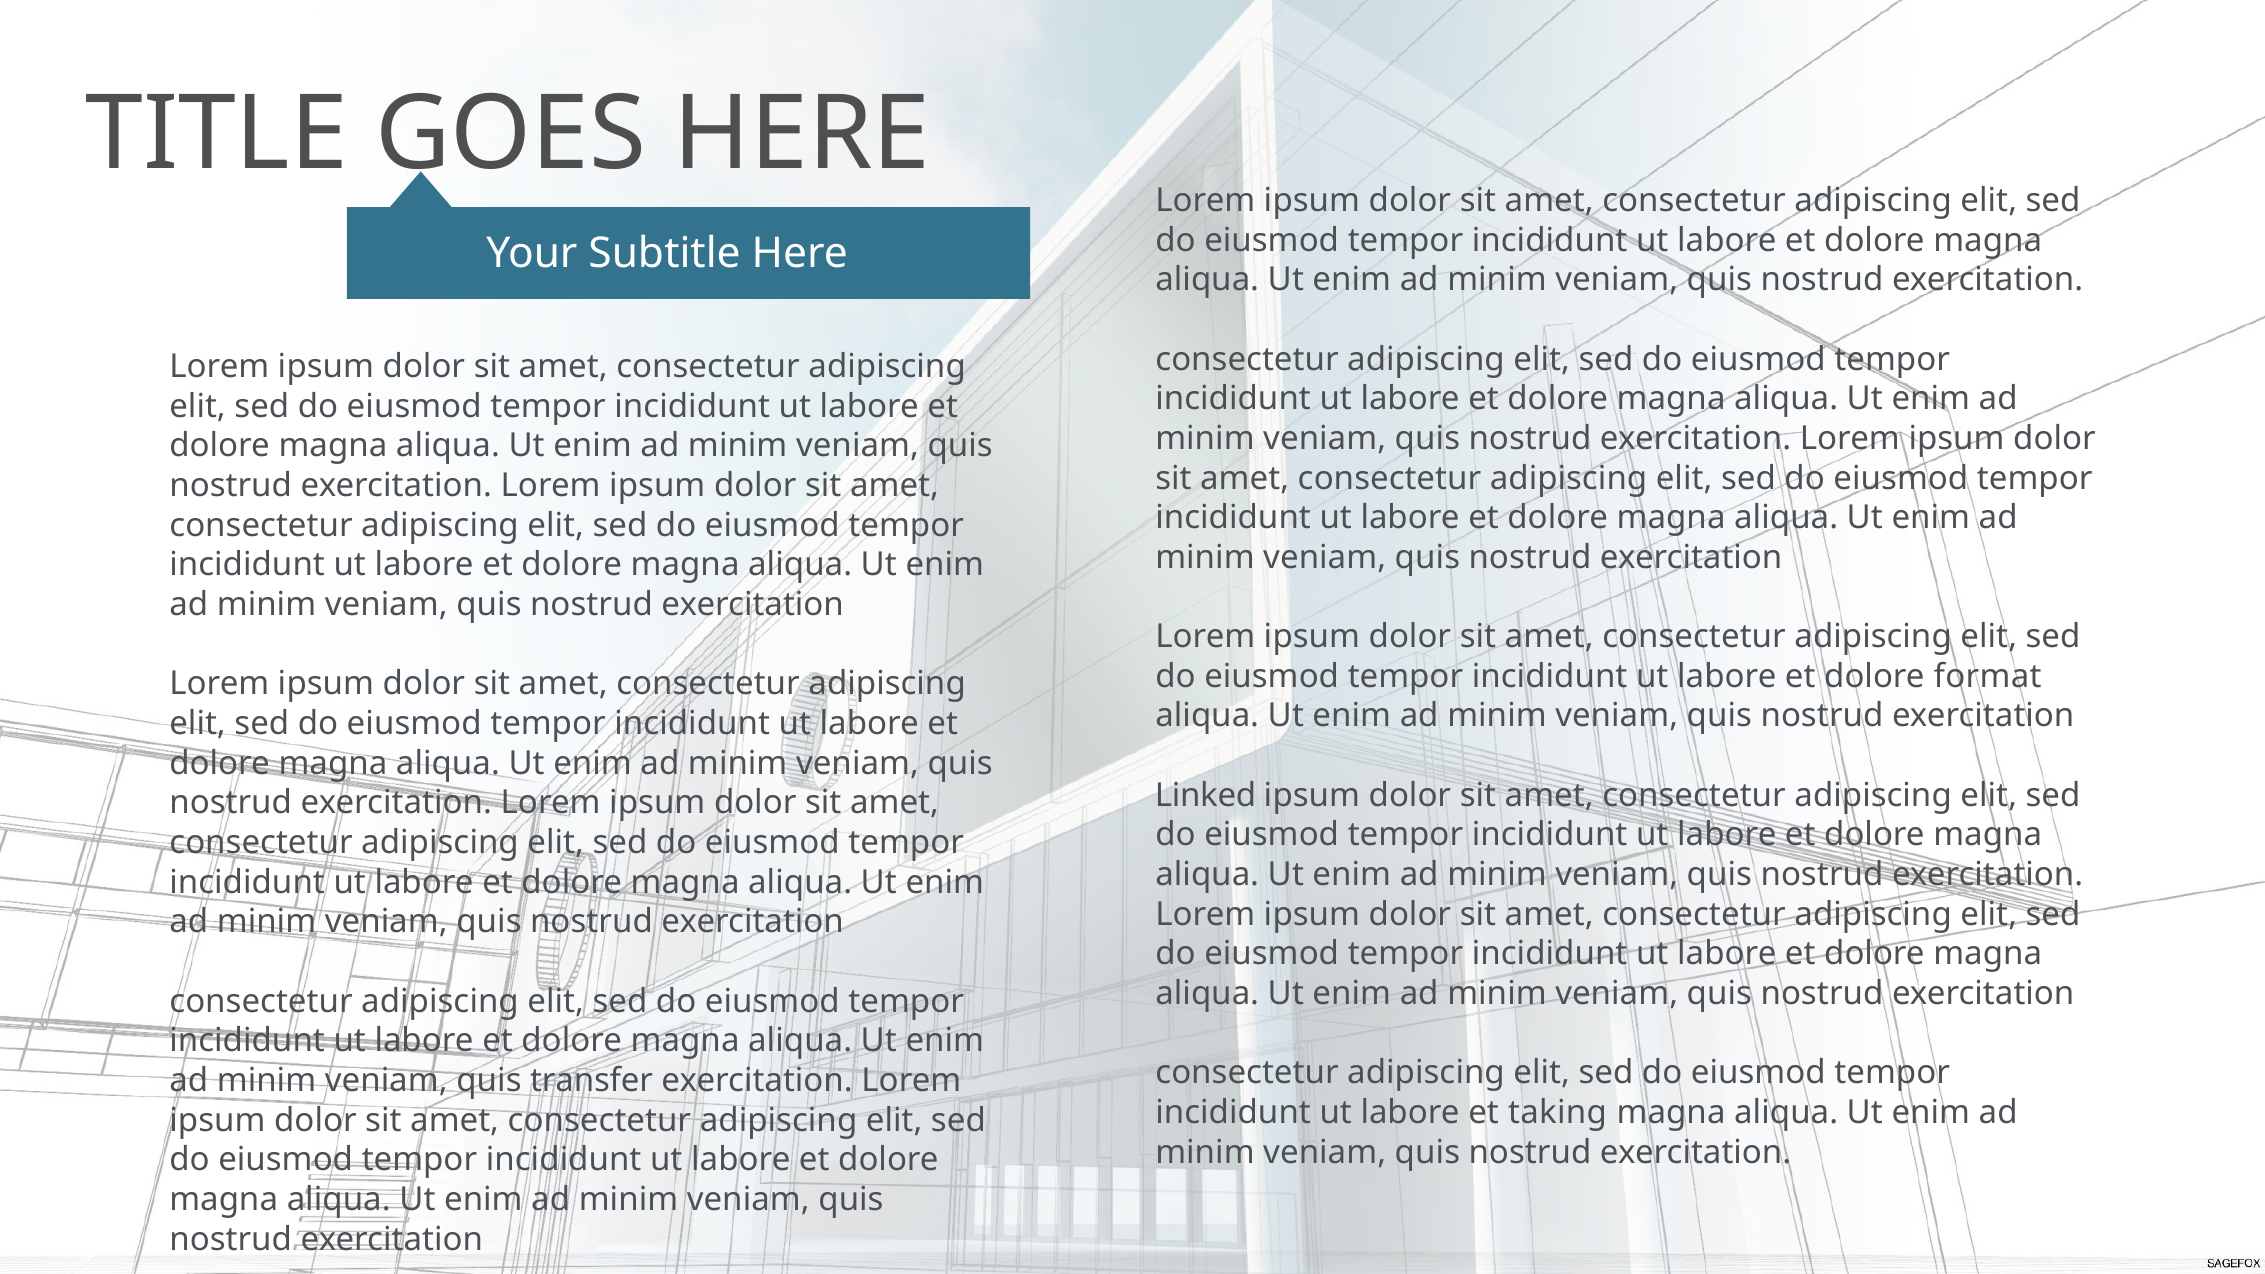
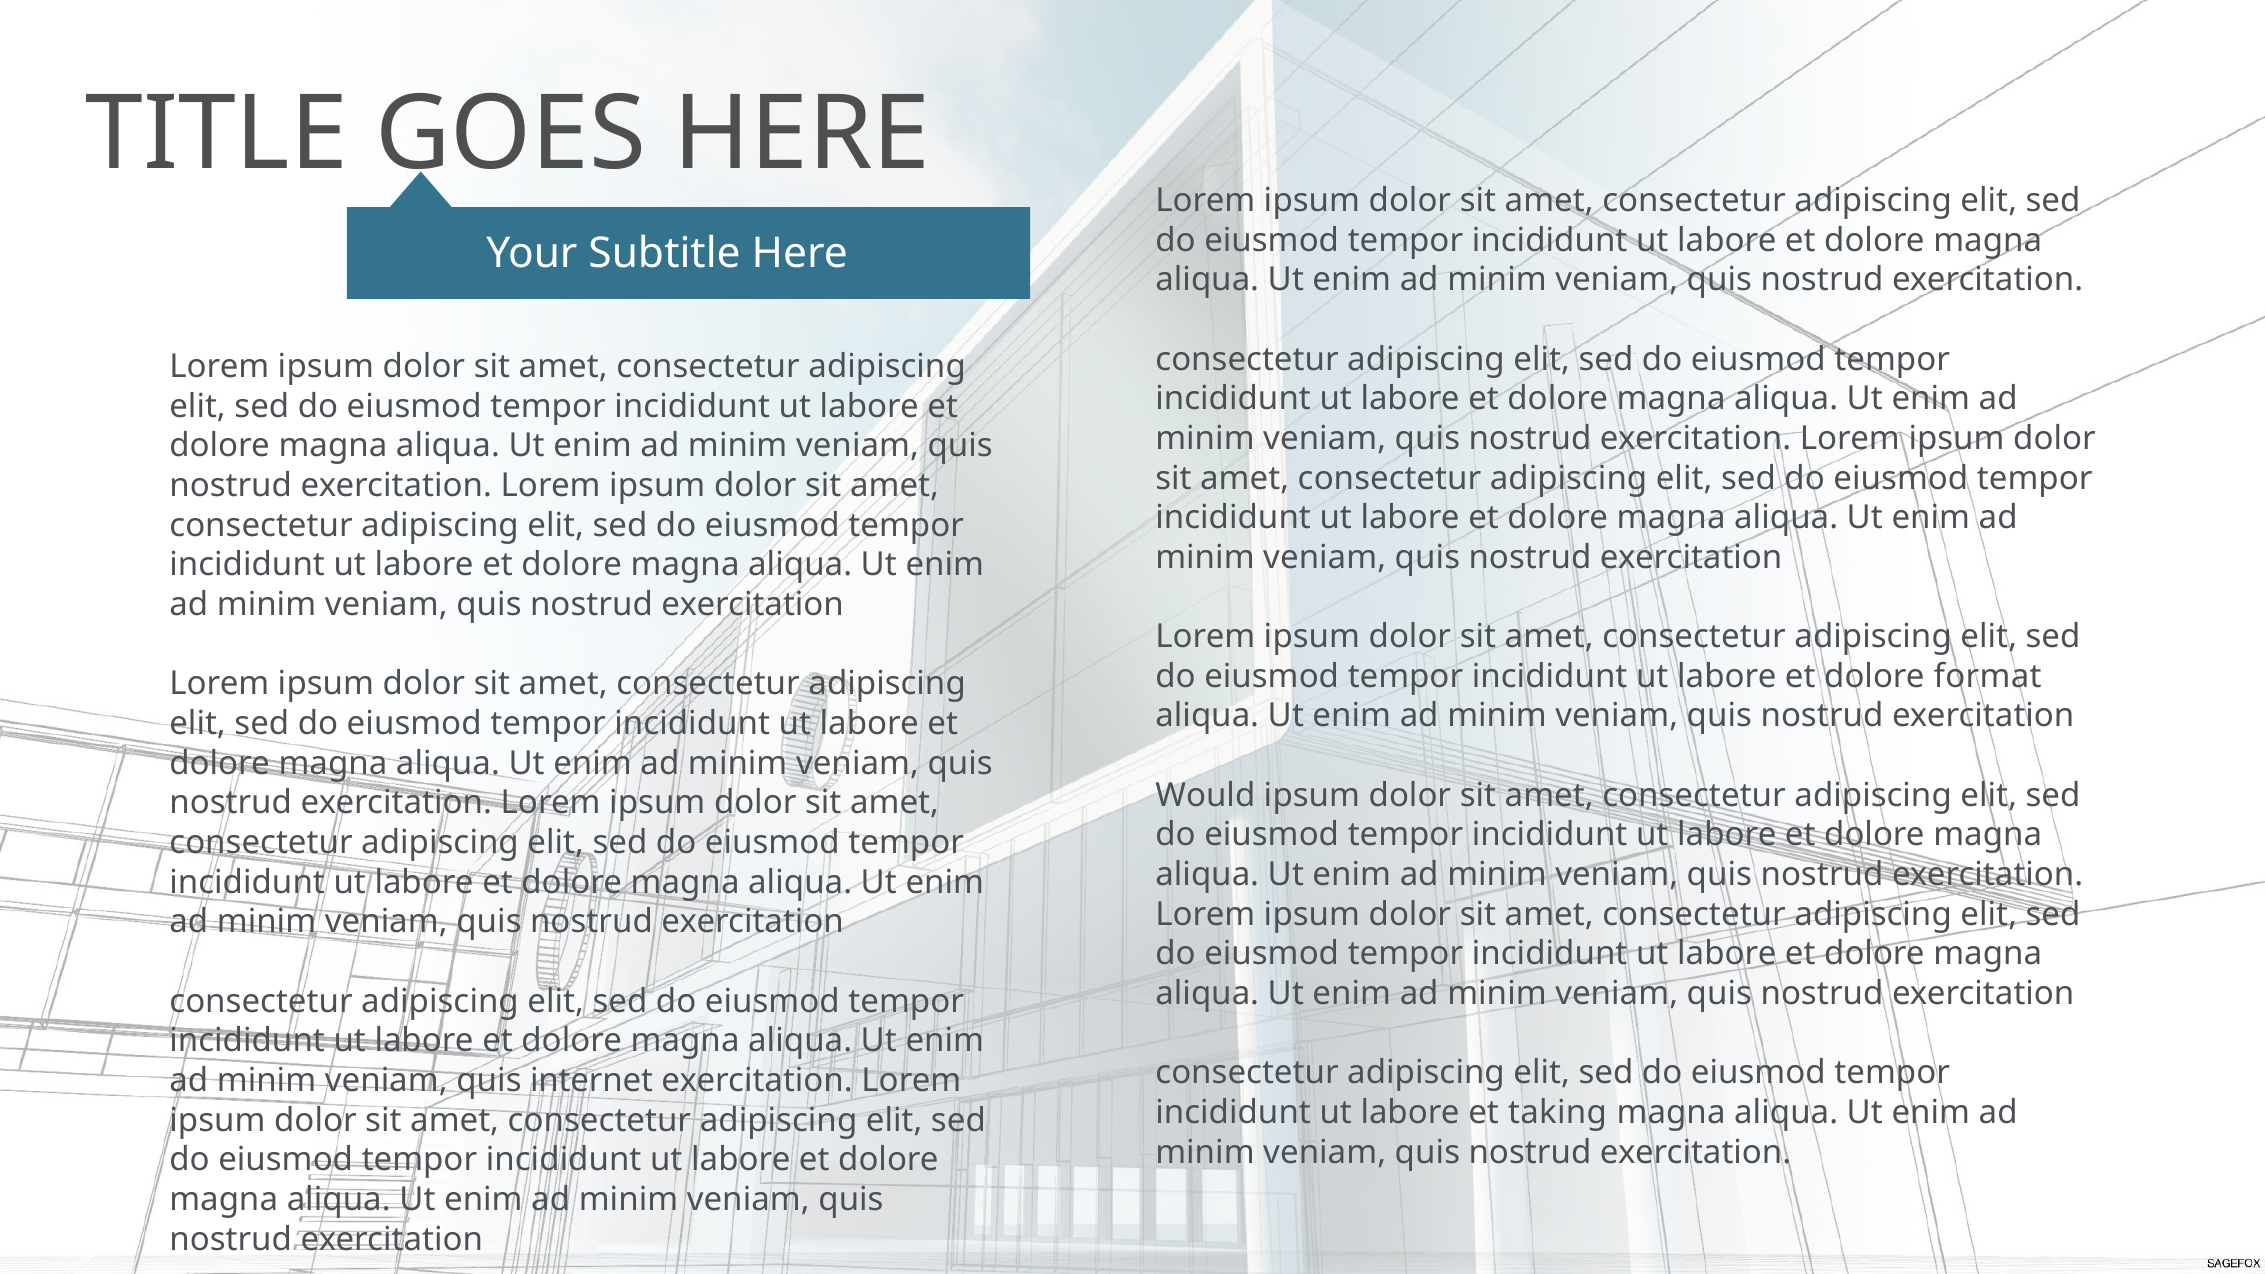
Linked: Linked -> Would (1205, 795)
transfer: transfer -> internet (592, 1081)
